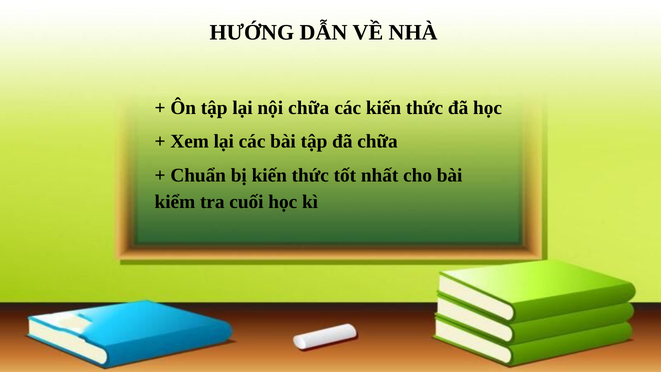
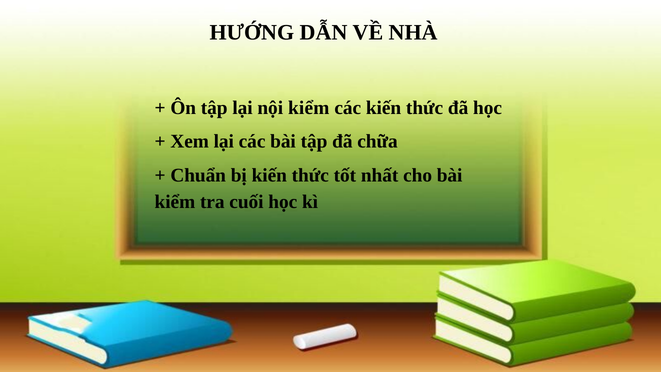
nội chữa: chữa -> kiểm (309, 108)
